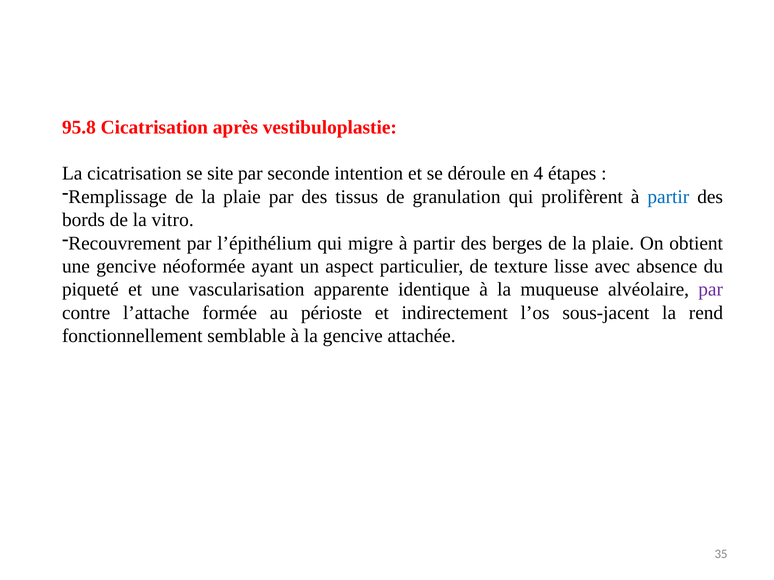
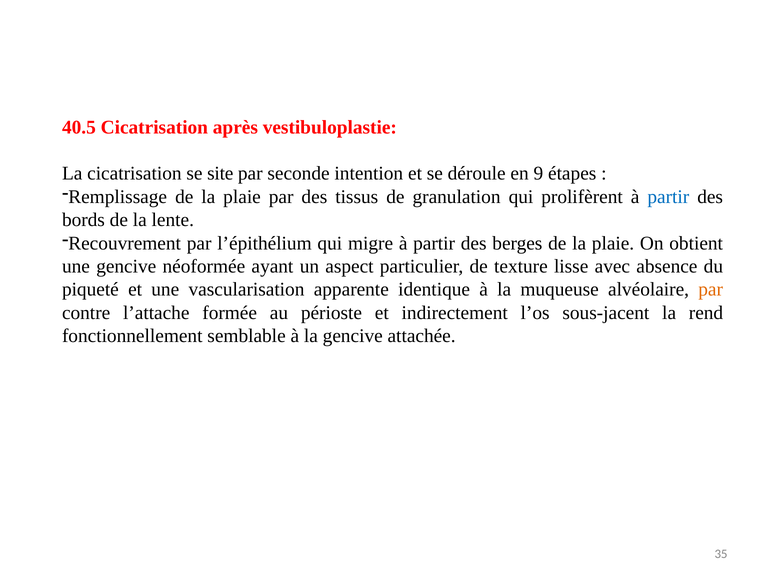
95.8: 95.8 -> 40.5 (79, 127)
4: 4 -> 9 (538, 174)
vitro: vitro -> lente (173, 220)
par colour: purple -> orange (711, 290)
